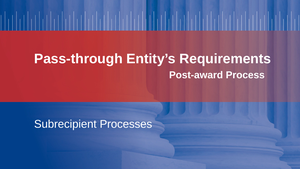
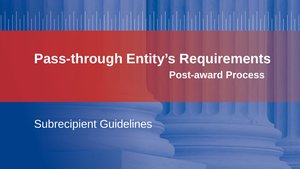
Processes: Processes -> Guidelines (126, 124)
